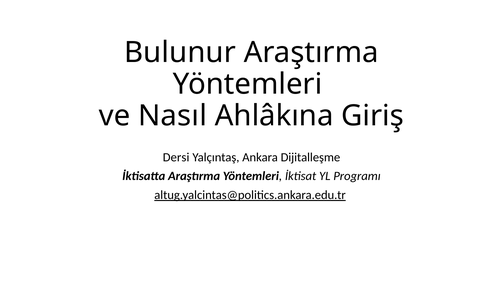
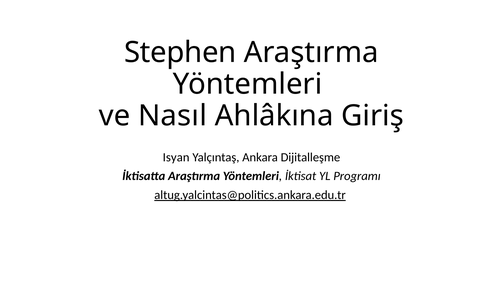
Bulunur: Bulunur -> Stephen (180, 53)
Dersi: Dersi -> Isyan (176, 157)
